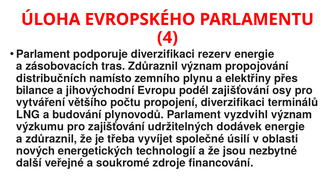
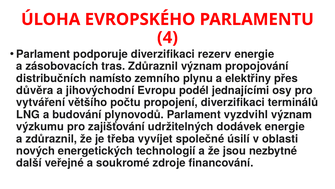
bilance: bilance -> důvěra (35, 90)
podél zajišťování: zajišťování -> jednajícími (241, 90)
